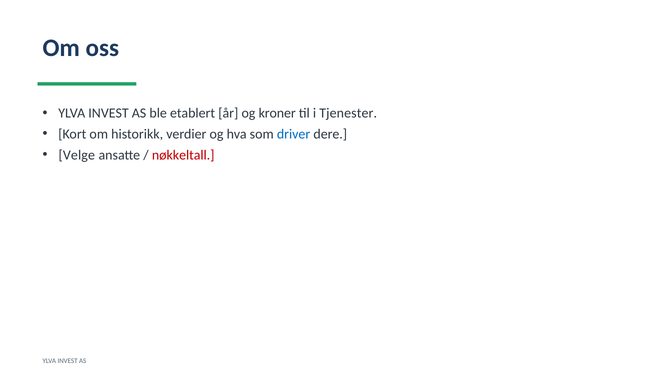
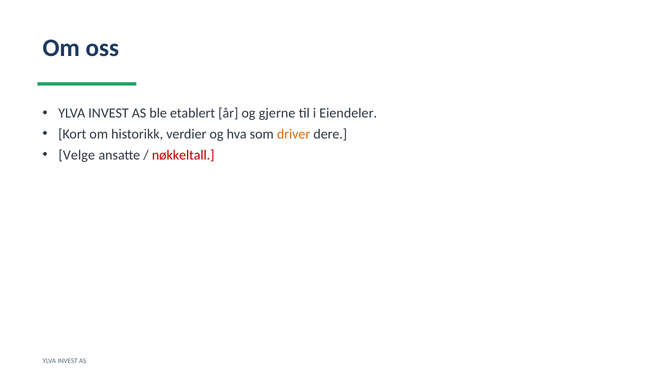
kroner: kroner -> gjerne (277, 113)
Tjenester: Tjenester -> Eiendeler (348, 113)
driver colour: blue -> orange (294, 134)
